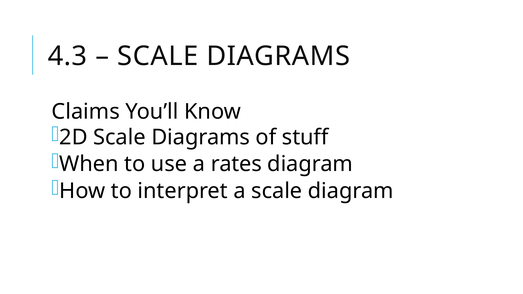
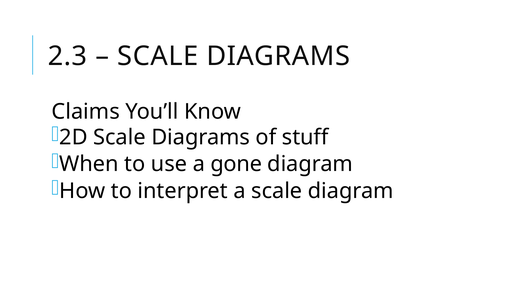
4.3: 4.3 -> 2.3 (67, 56)
rates: rates -> gone (236, 164)
